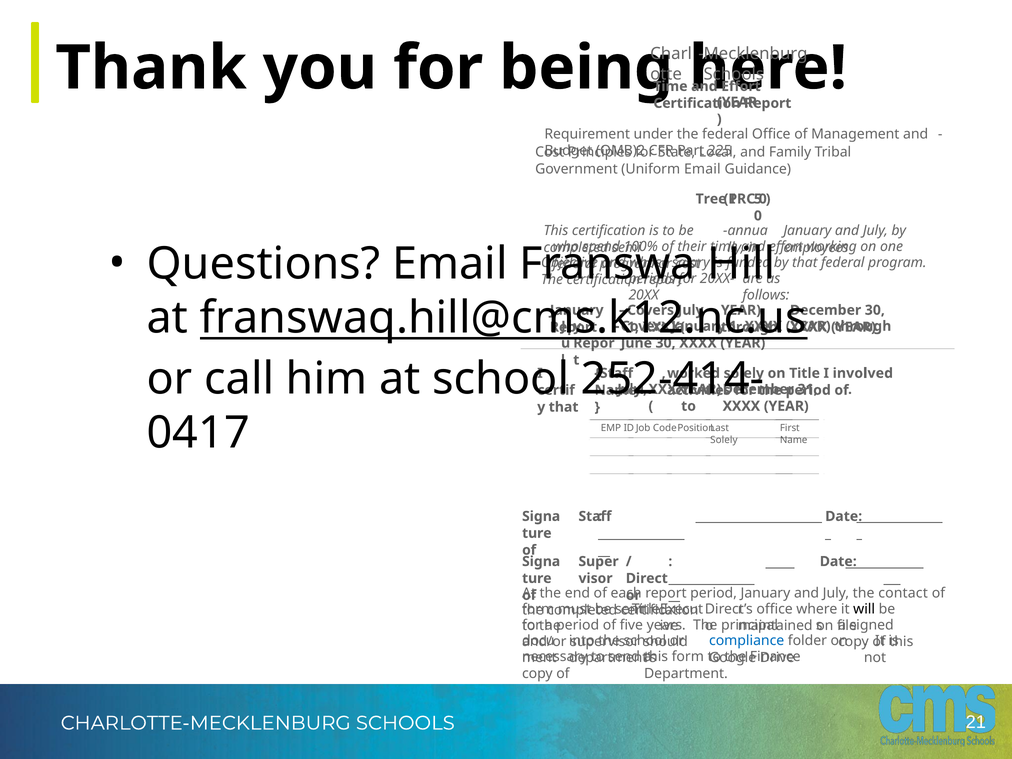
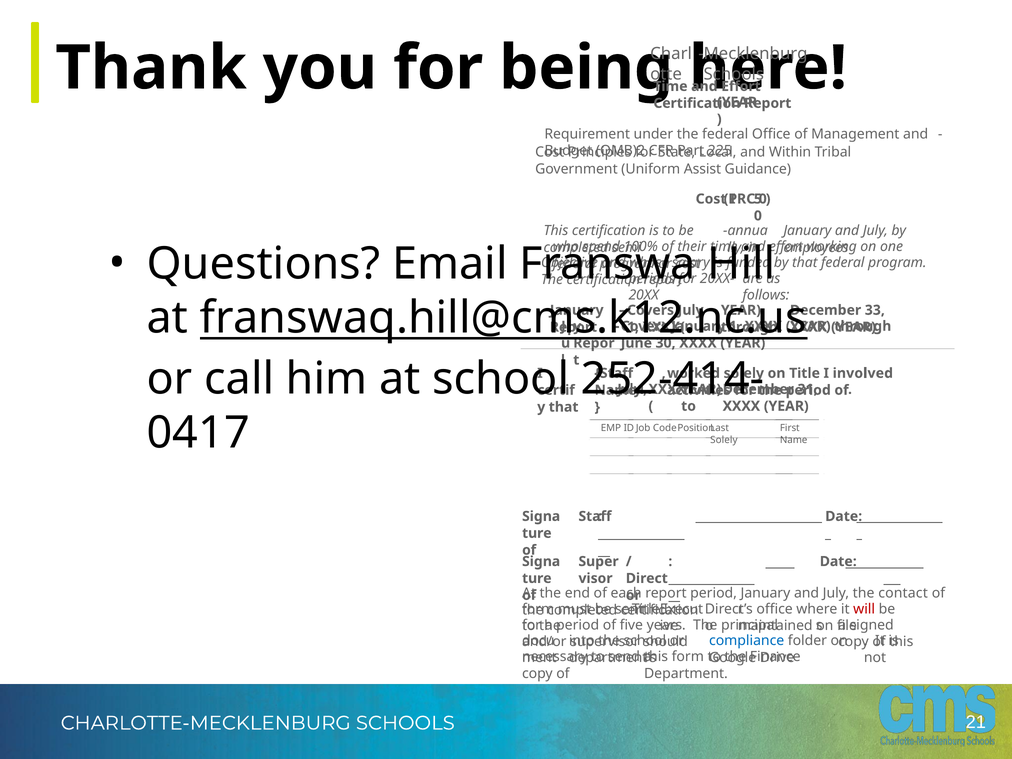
Family: Family -> Within (790, 152)
Uniform Email: Email -> Assist (702, 169)
Tree: Tree -> Cost (711, 199)
December 30: 30 -> 33 (875, 310)
will colour: black -> red (864, 609)
